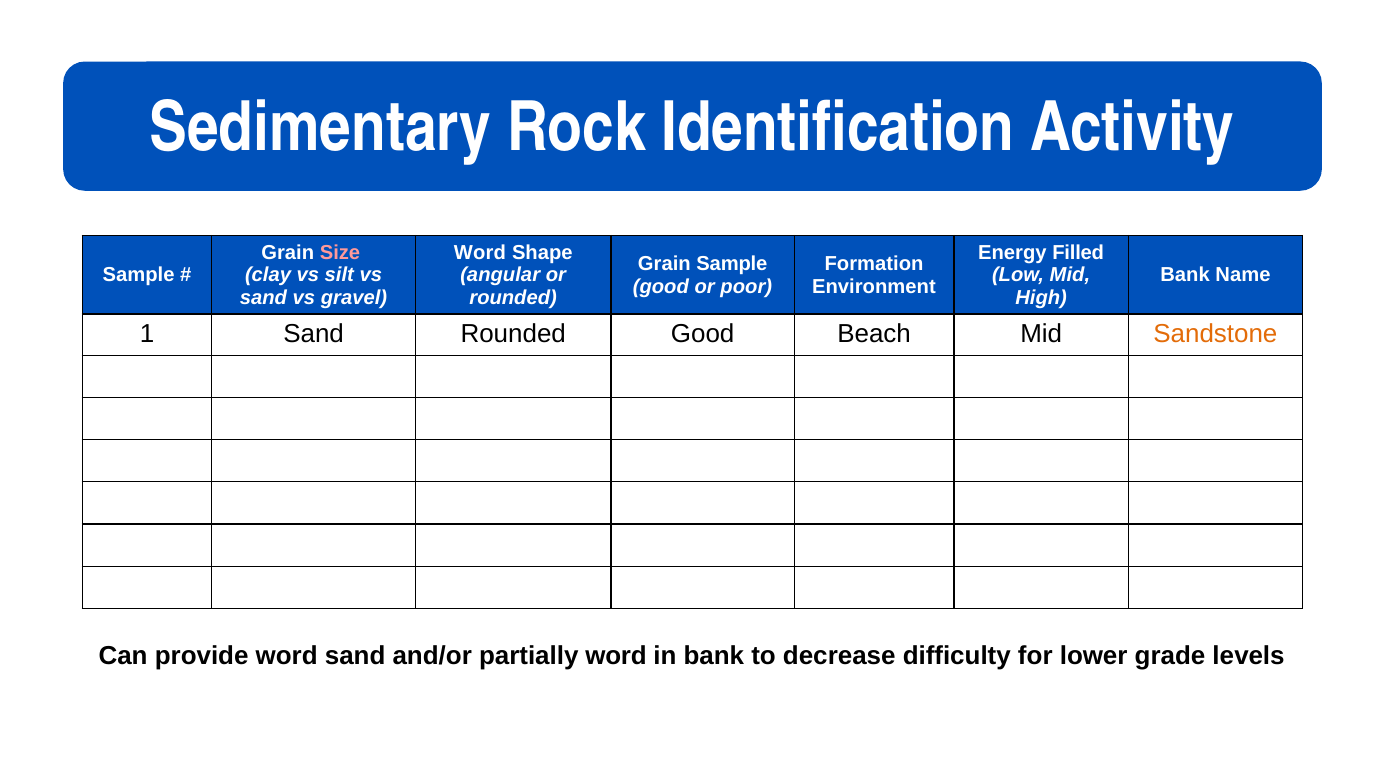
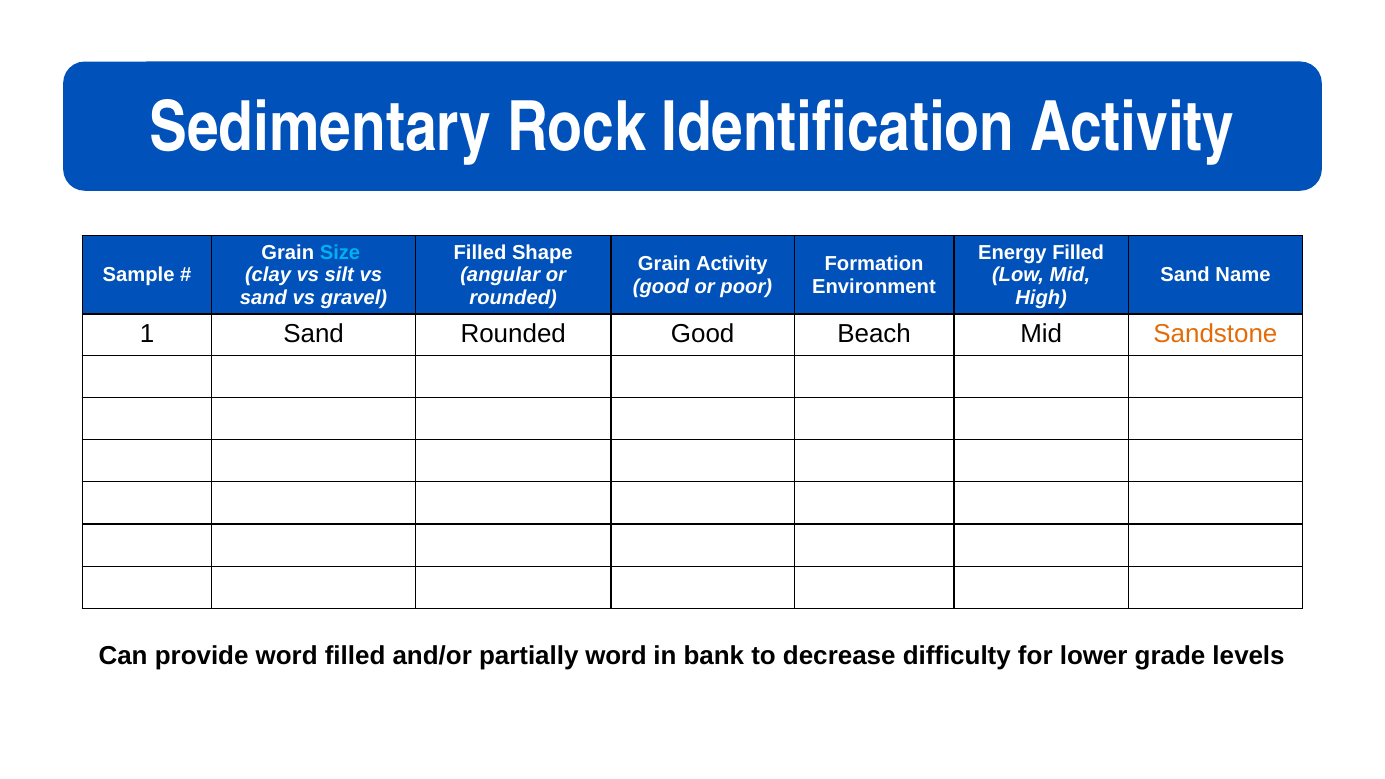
Size colour: pink -> light blue (340, 252)
Word: Word -> Filled (480, 252)
Grain Sample: Sample -> Activity (732, 264)
Bank: Bank -> Sand (1185, 275)
word sand: sand -> filled (355, 656)
